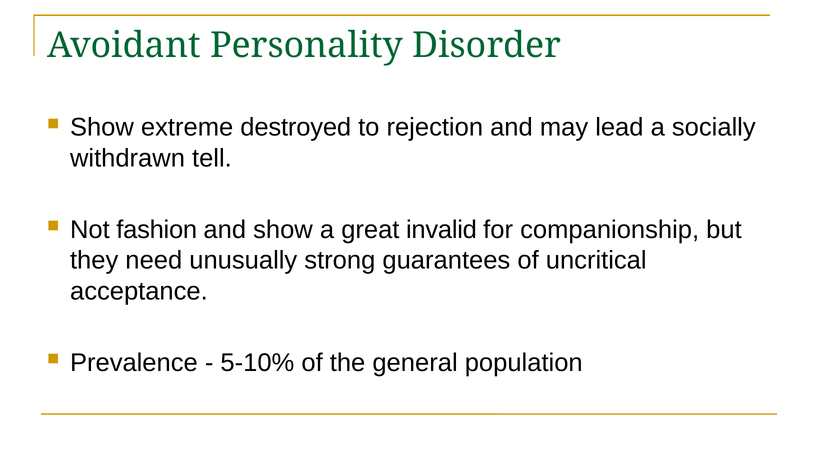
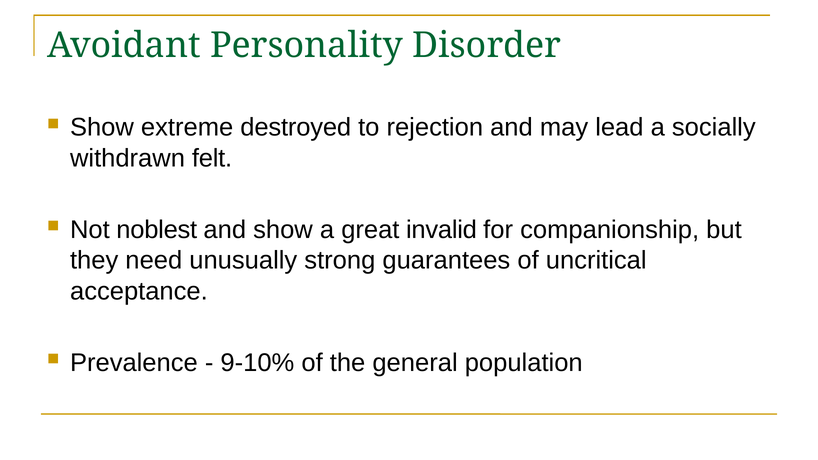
tell: tell -> felt (212, 158)
fashion: fashion -> noblest (157, 230)
5-10%: 5-10% -> 9-10% (257, 363)
